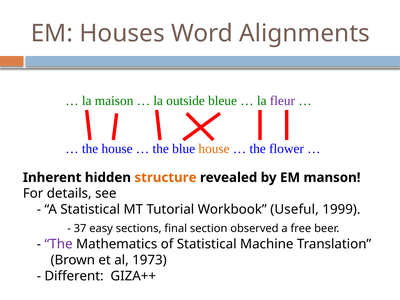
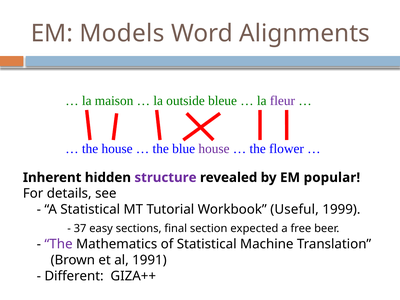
Houses: Houses -> Models (122, 33)
house colour: orange -> purple (214, 149)
structure colour: orange -> purple (165, 178)
manson: manson -> popular (332, 178)
observed: observed -> expected (254, 229)
1973: 1973 -> 1991 (149, 260)
